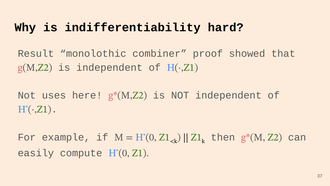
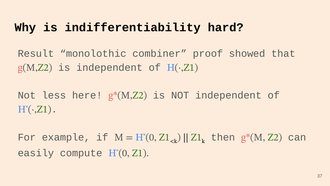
uses: uses -> less (54, 95)
